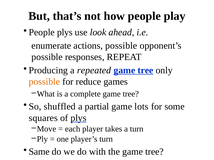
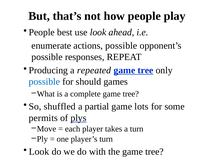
People plys: plys -> best (65, 32)
possible colour: orange -> blue (44, 82)
reduce: reduce -> should (89, 82)
squares: squares -> permits (43, 118)
Same: Same -> Look (39, 152)
